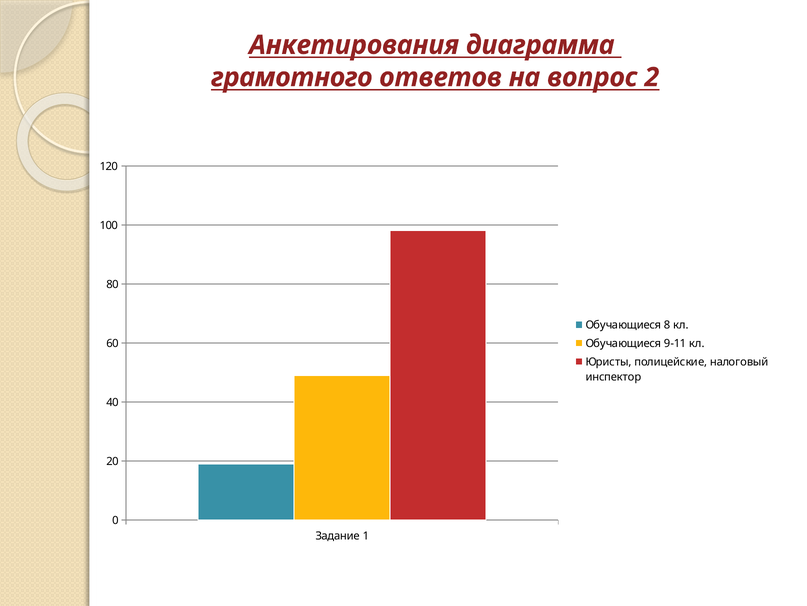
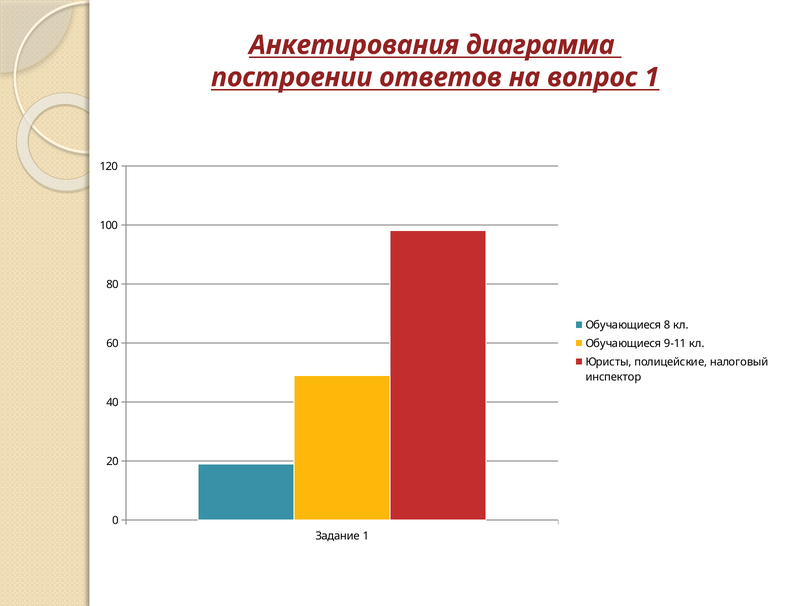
грамотного: грамотного -> построении (292, 77)
вопрос 2: 2 -> 1 (652, 77)
